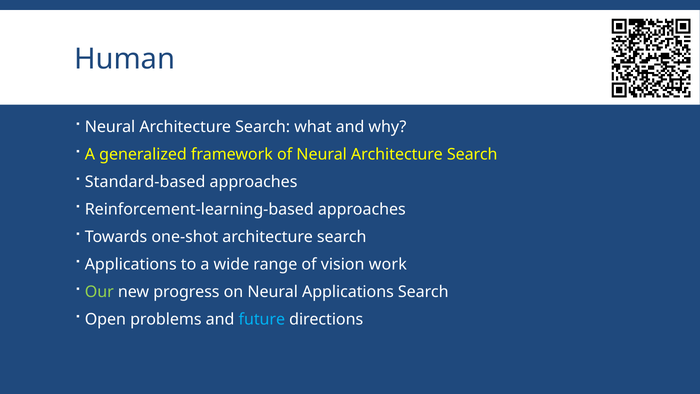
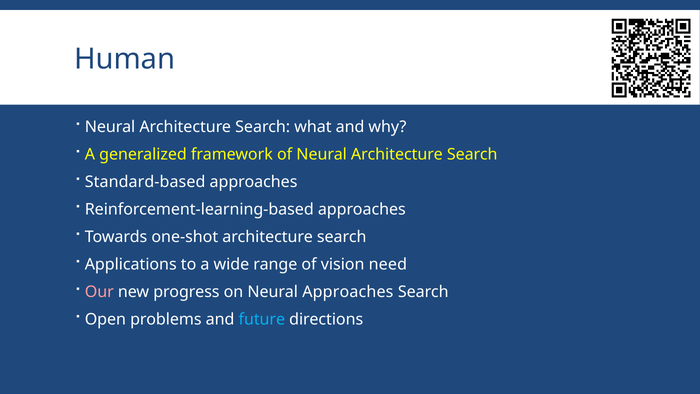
work: work -> need (388, 264)
Our colour: light green -> pink (99, 292)
Neural Applications: Applications -> Approaches (348, 292)
